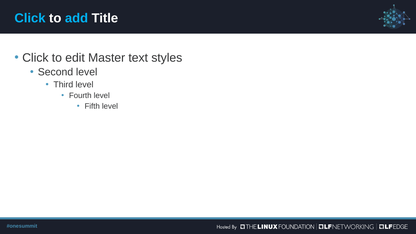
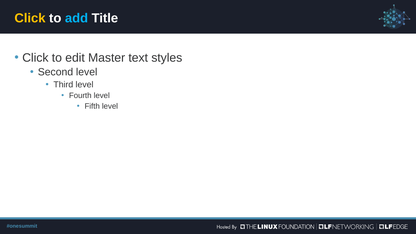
Click colour: light blue -> yellow (30, 18)
